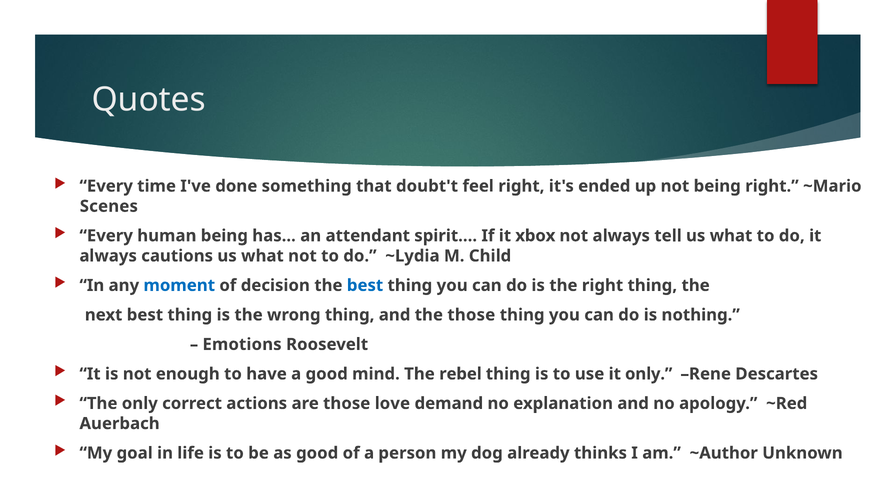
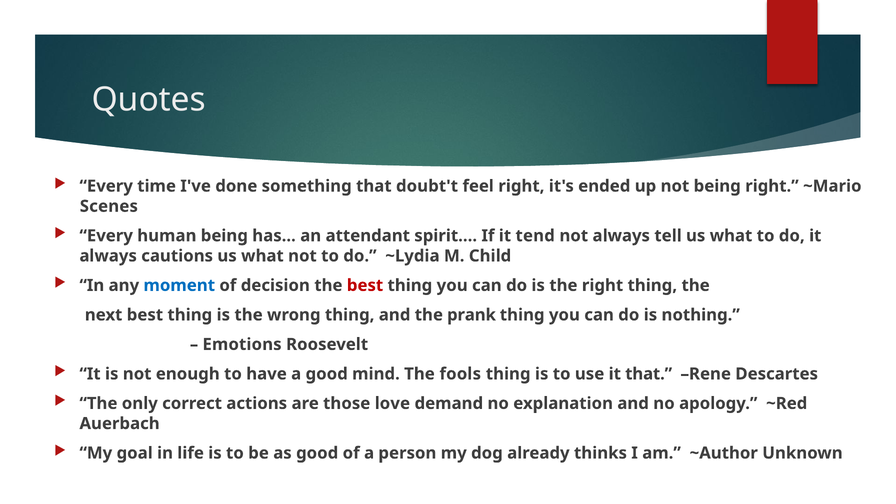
xbox: xbox -> tend (535, 236)
best colour: blue -> red (365, 285)
the those: those -> prank (471, 315)
rebel: rebel -> fools (460, 374)
it only: only -> that (649, 374)
